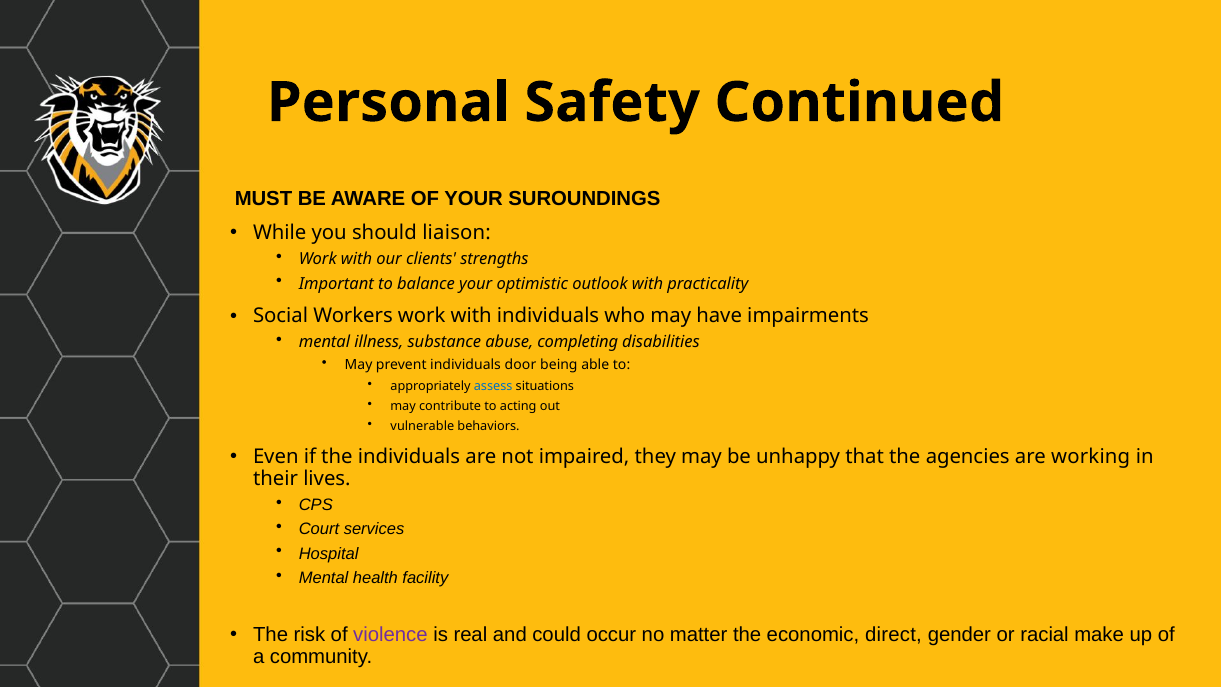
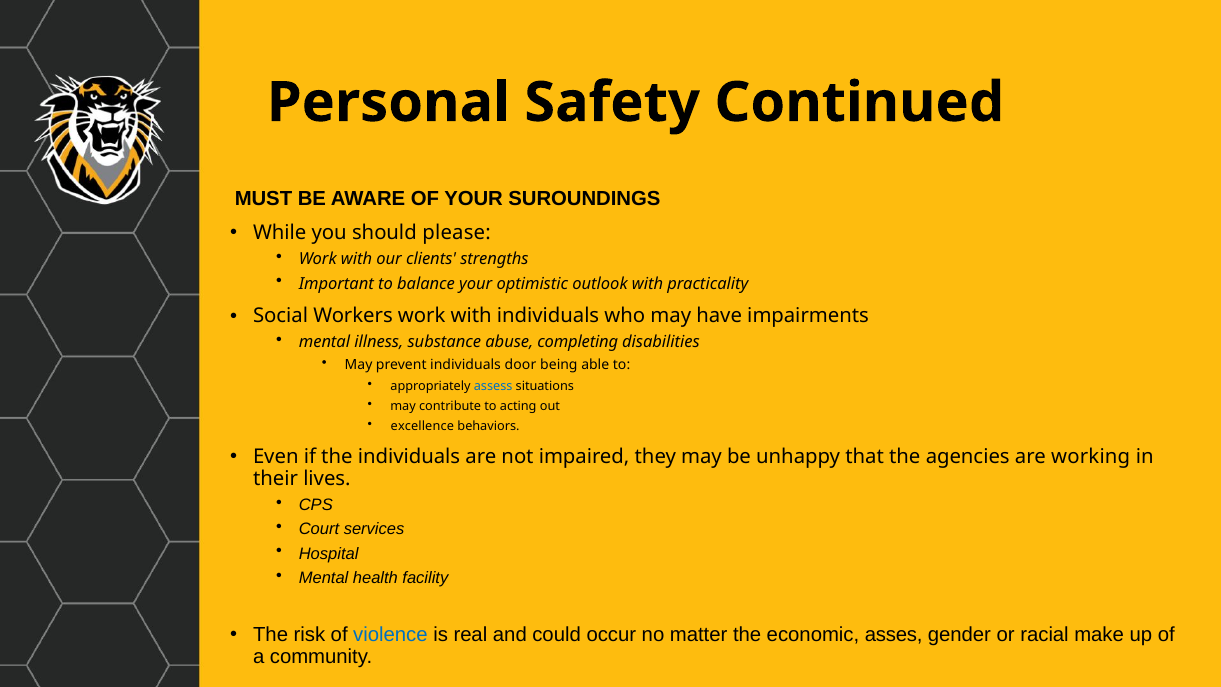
liaison: liaison -> please (457, 233)
vulnerable: vulnerable -> excellence (422, 426)
violence colour: purple -> blue (390, 635)
direct: direct -> asses (894, 635)
